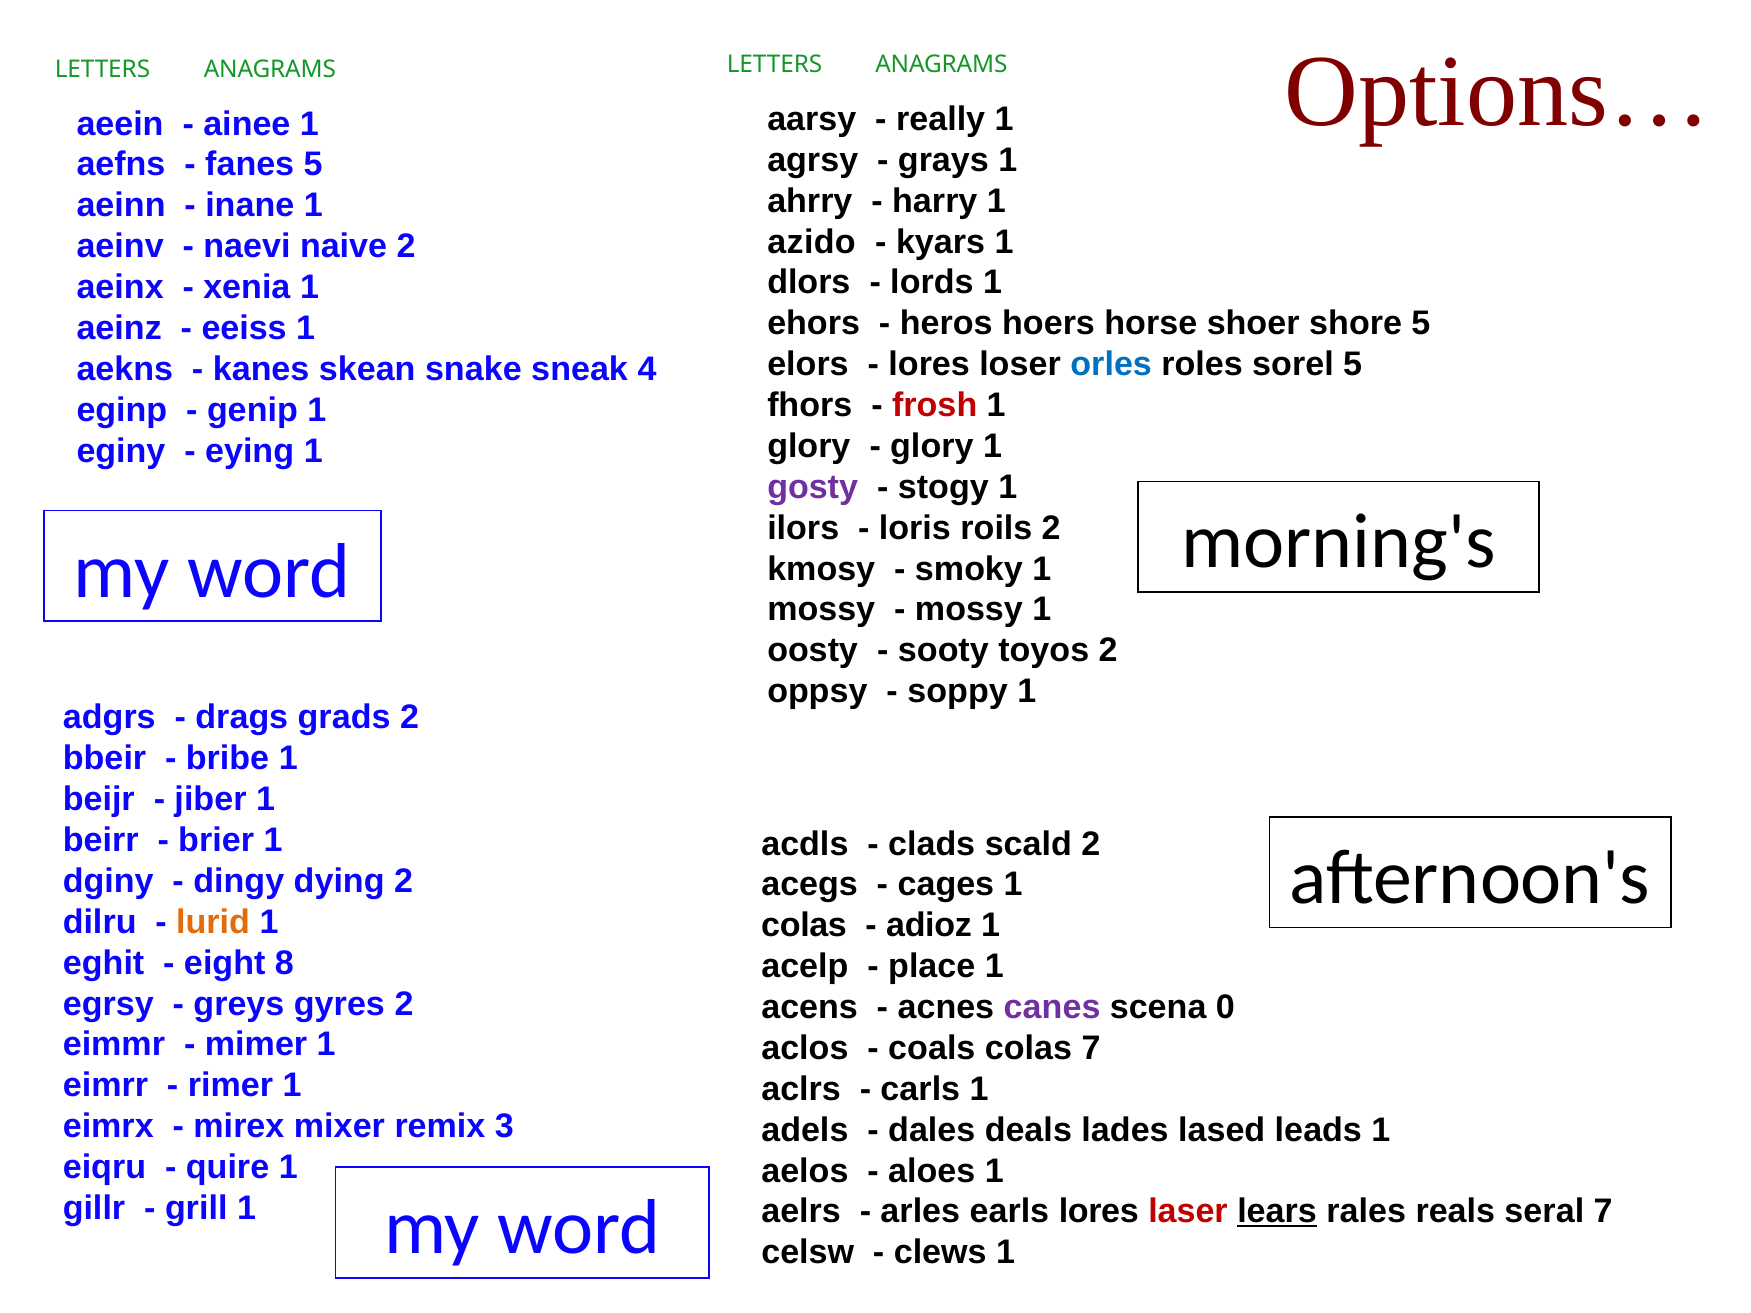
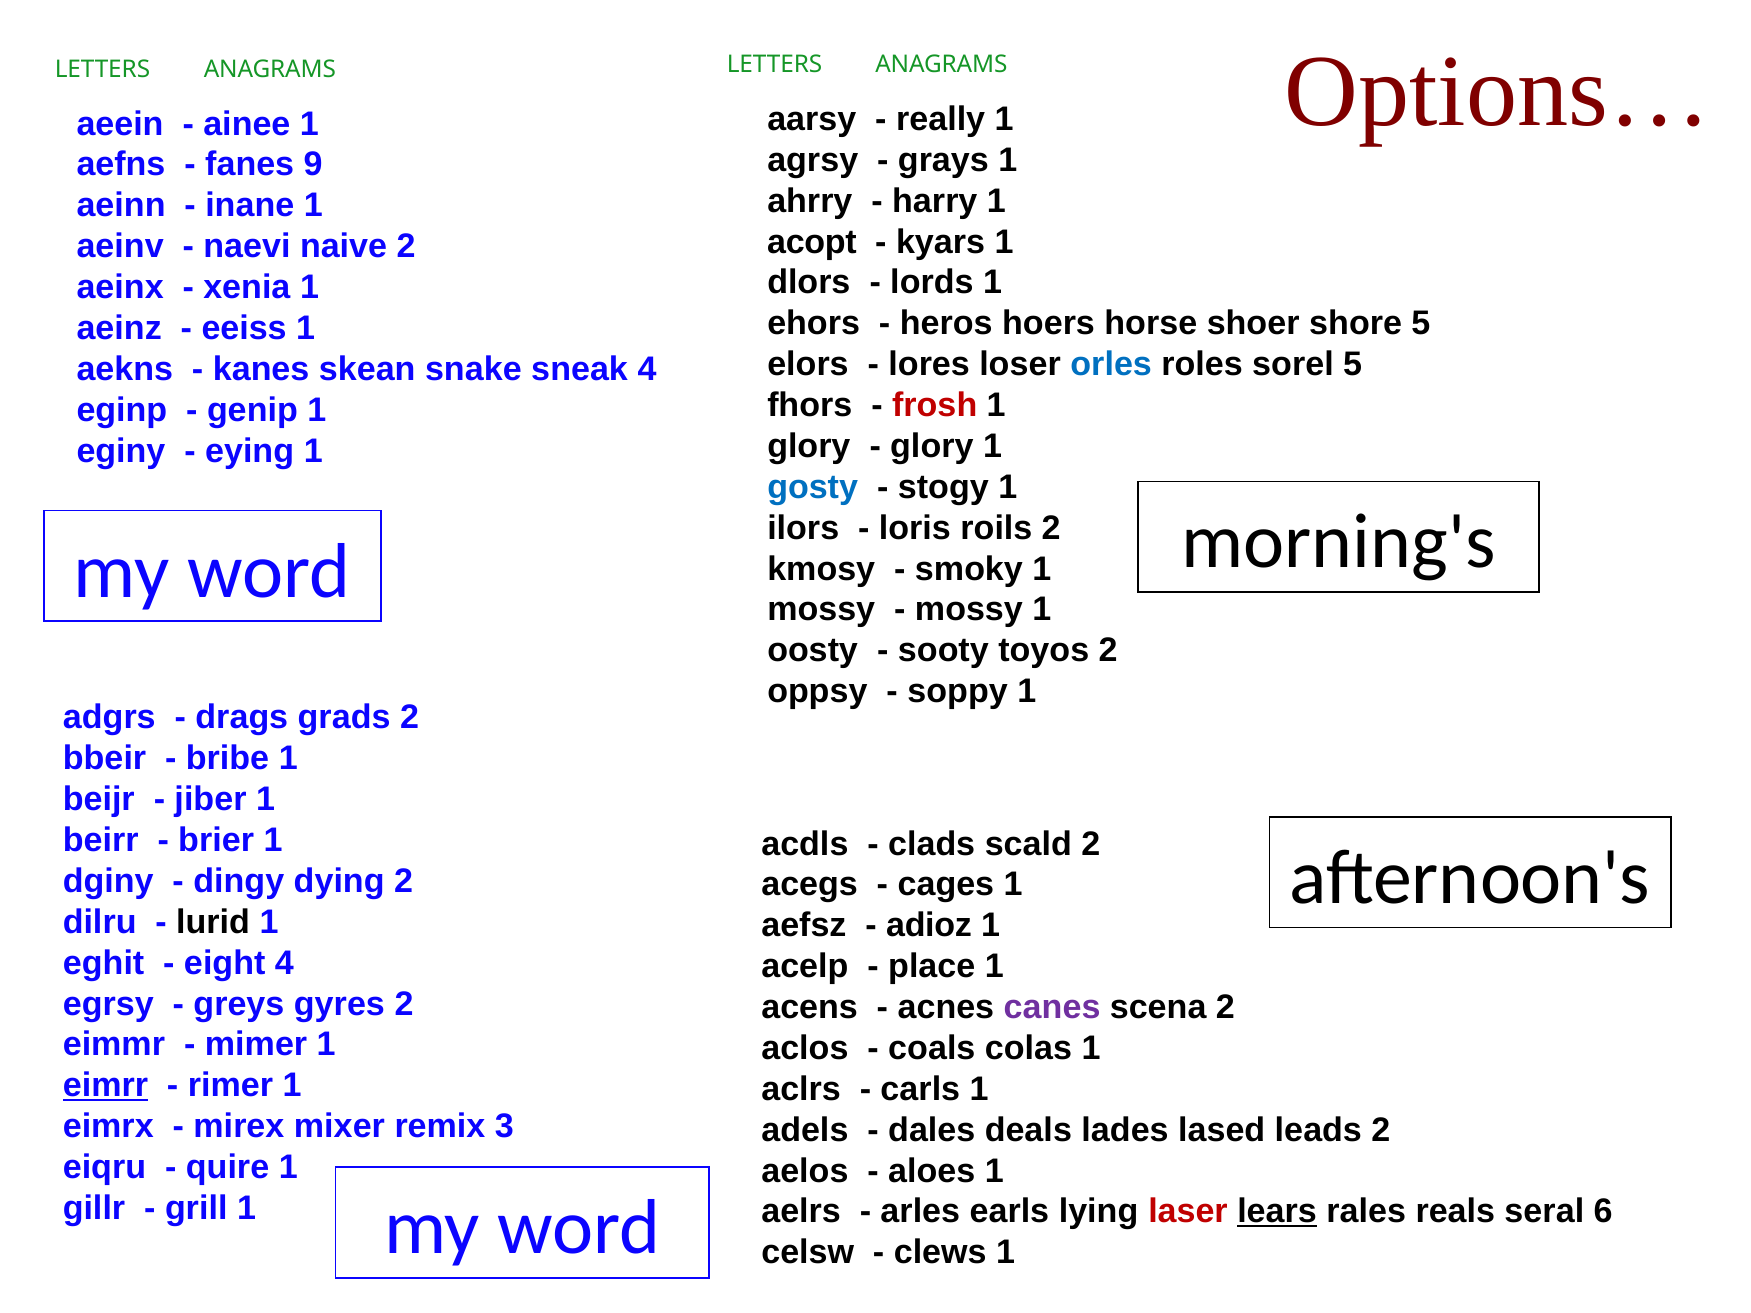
fanes 5: 5 -> 9 (313, 165)
azido: azido -> acopt (812, 242)
gosty colour: purple -> blue (813, 487)
lurid colour: orange -> black (213, 922)
colas: colas -> aefsz (804, 926)
eight 8: 8 -> 4 (284, 963)
scena 0: 0 -> 2 (1225, 1008)
colas 7: 7 -> 1 (1091, 1048)
eimrr underline: none -> present (105, 1086)
leads 1: 1 -> 2 (1381, 1130)
earls lores: lores -> lying (1099, 1212)
seral 7: 7 -> 6 (1603, 1212)
